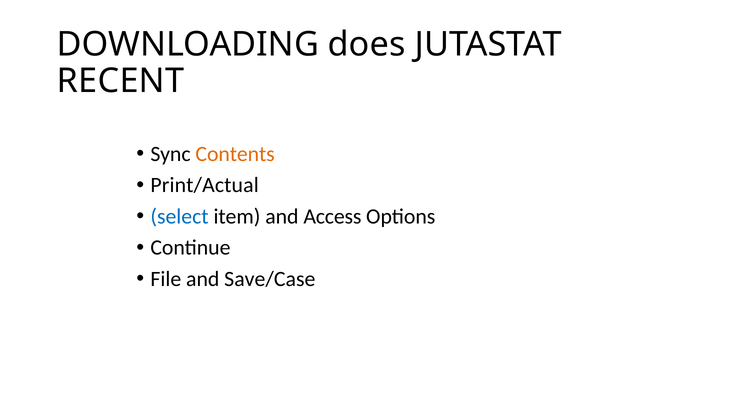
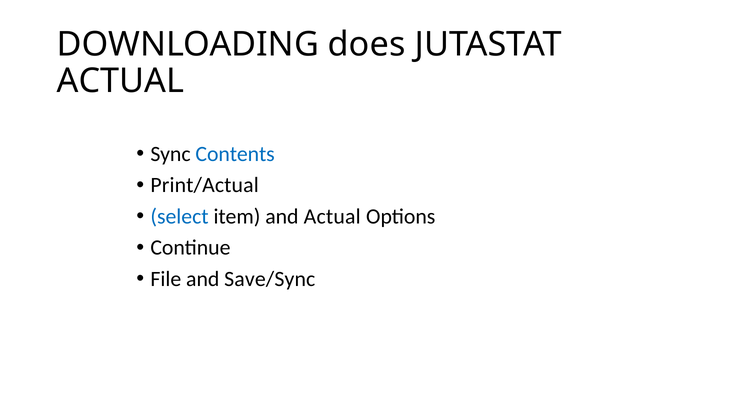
RECENT: RECENT -> ACTUAL (121, 81)
Contents colour: orange -> blue (235, 154)
and Access: Access -> Actual (332, 217)
Save/Case: Save/Case -> Save/Sync (270, 279)
